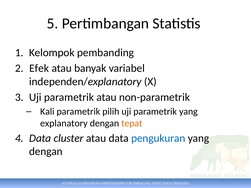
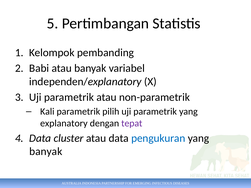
Efek: Efek -> Babi (39, 68)
tepat colour: orange -> purple (132, 123)
dengan: dengan -> banyak (46, 152)
